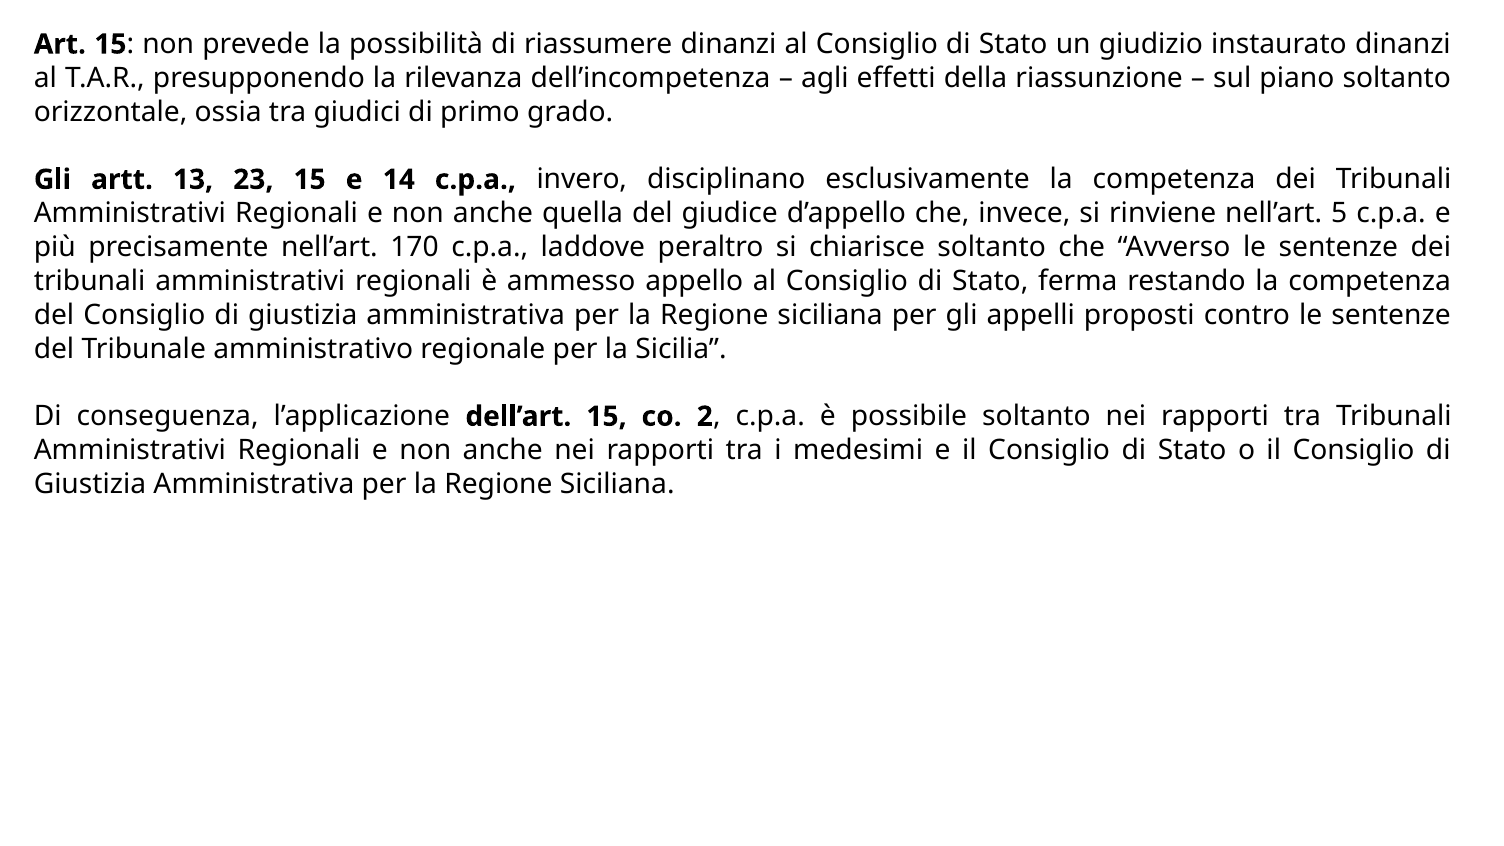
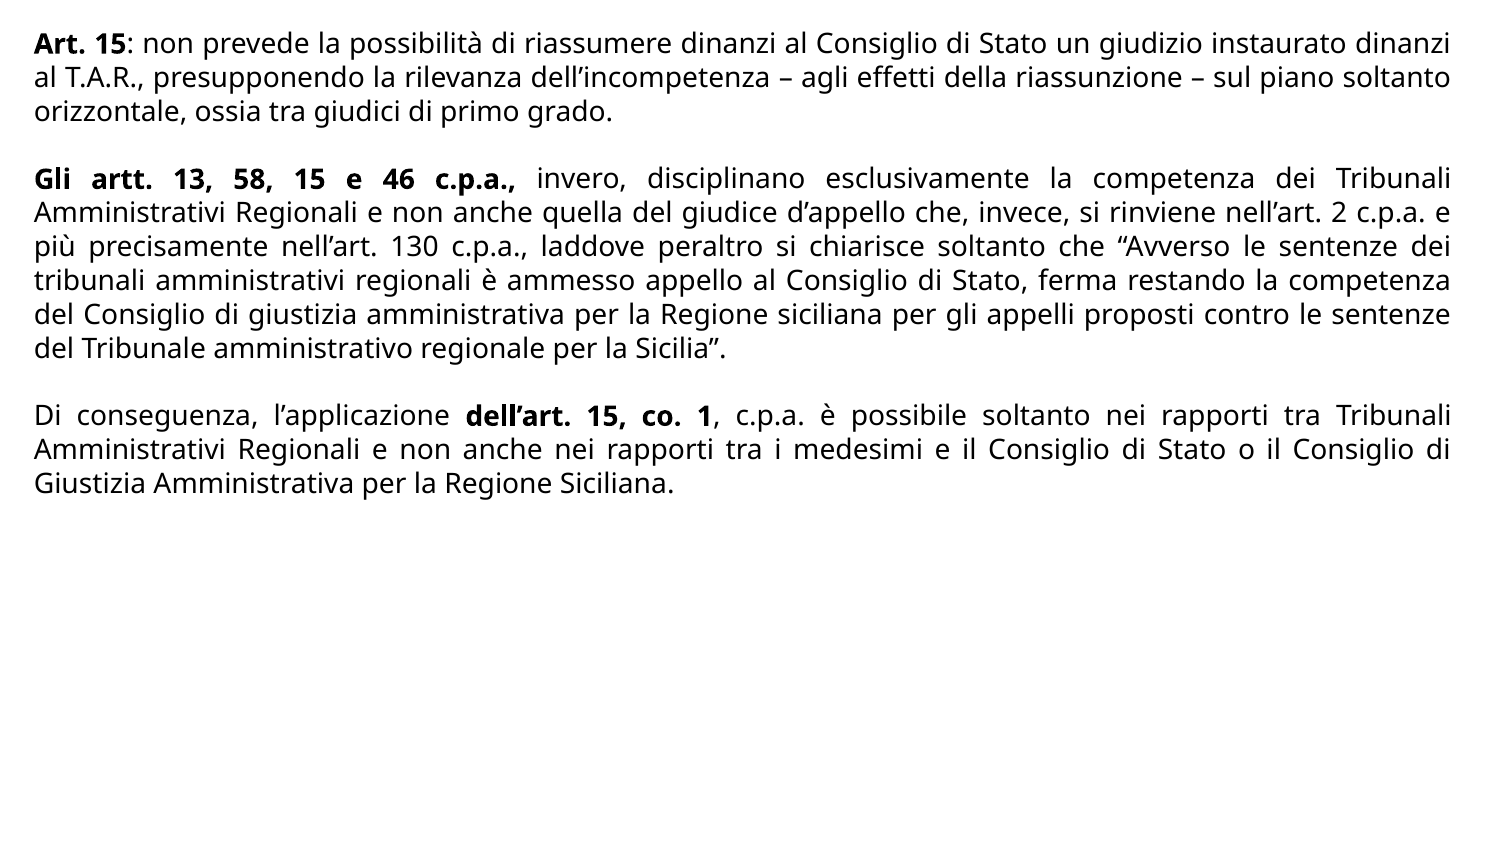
23: 23 -> 58 (253, 180)
14: 14 -> 46 (399, 180)
5: 5 -> 2 (1339, 213)
170: 170 -> 130 (414, 247)
2: 2 -> 1 (705, 416)
